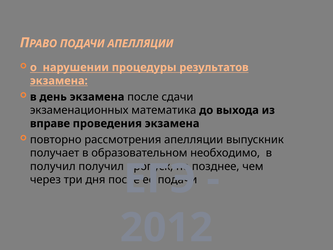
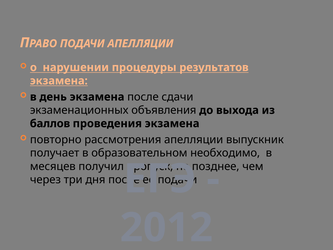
математика: математика -> объявления (164, 110)
вправе: вправе -> баллов (50, 123)
получил: получил -> месяцев (53, 166)
